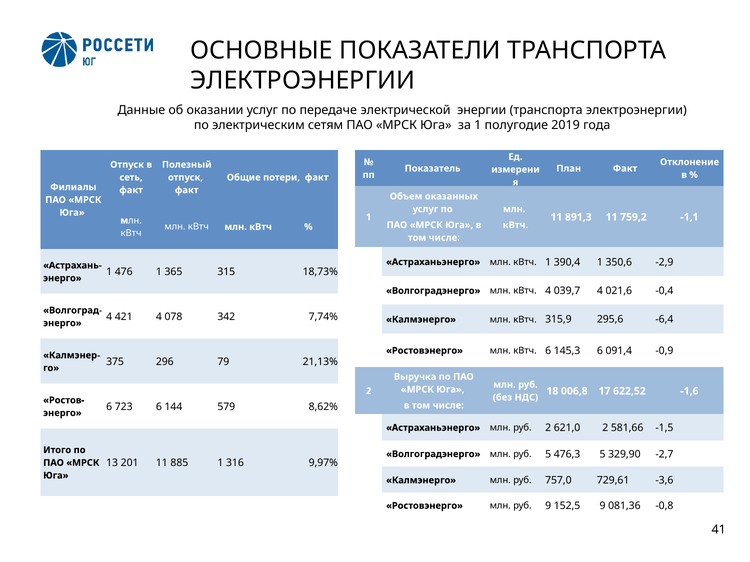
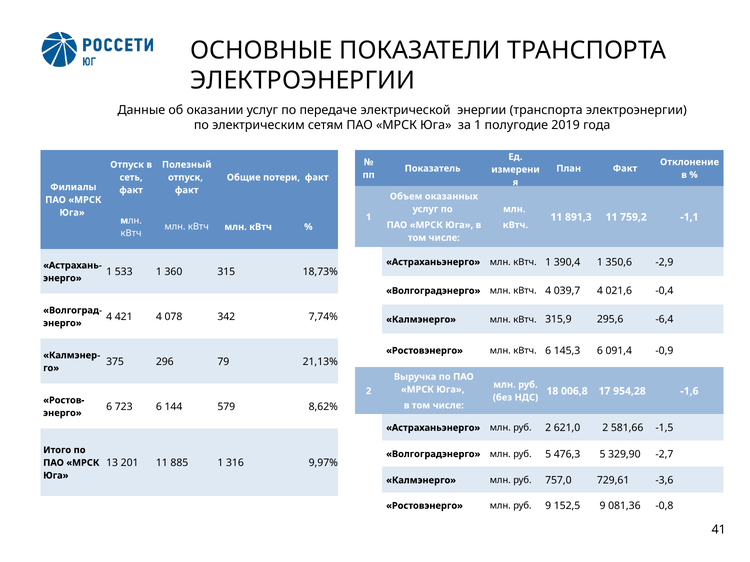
476: 476 -> 533 (124, 272)
365: 365 -> 360 (173, 272)
622,52: 622,52 -> 954,28 (629, 391)
